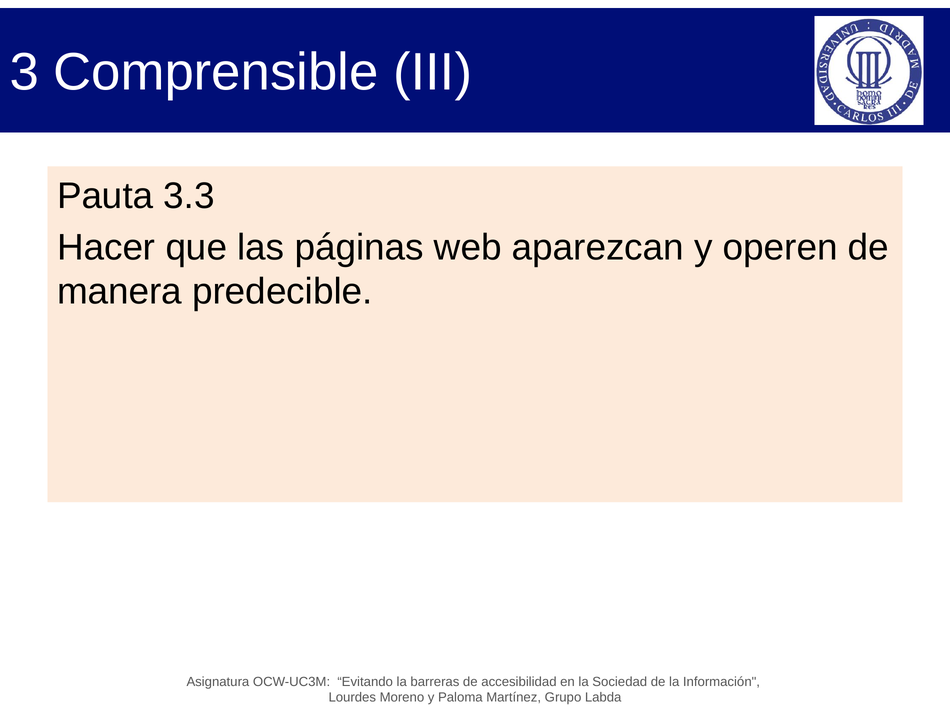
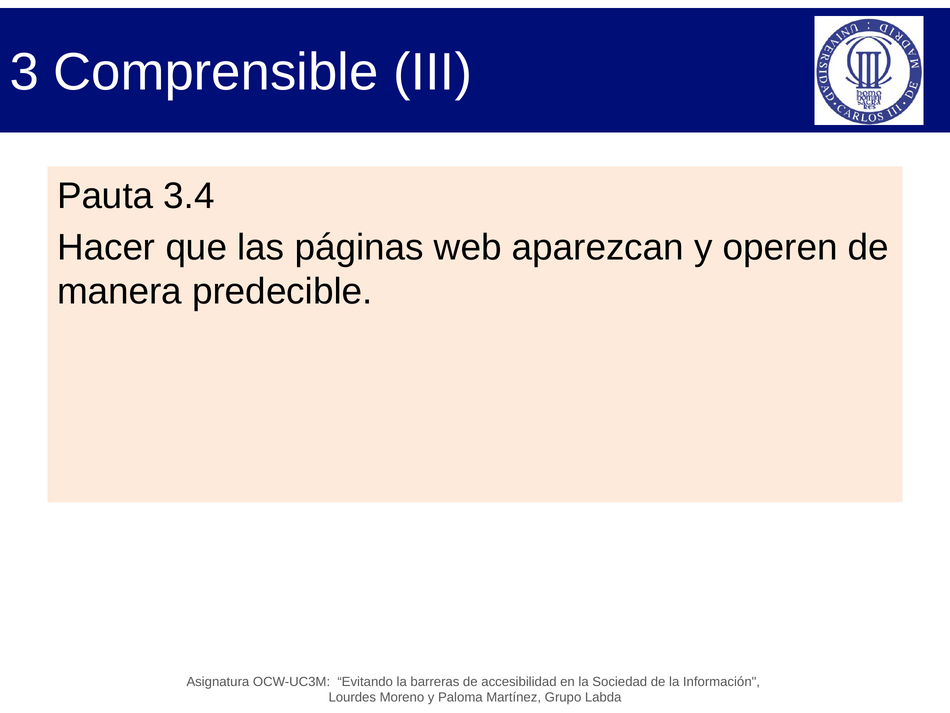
3.3: 3.3 -> 3.4 (189, 196)
